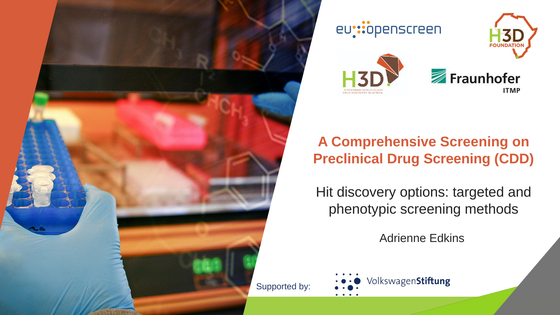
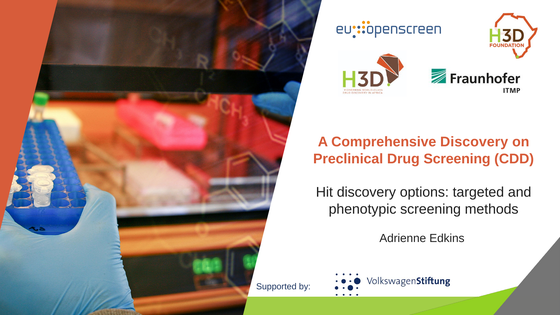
Comprehensive Screening: Screening -> Discovery (474, 142)
